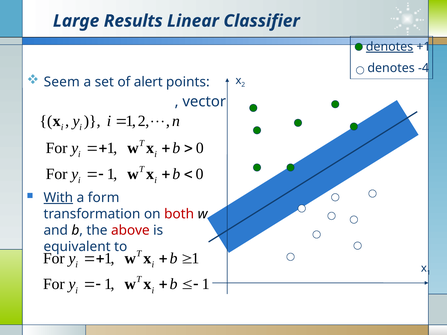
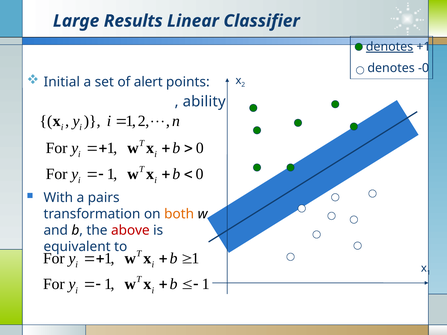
-4: -4 -> -0 (424, 68)
Seem: Seem -> Initial (62, 82)
vector: vector -> ability (204, 102)
With underline: present -> none (58, 198)
form: form -> pairs (104, 198)
both colour: red -> orange (179, 214)
